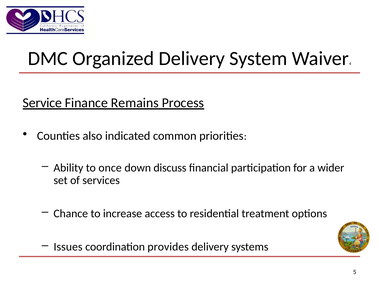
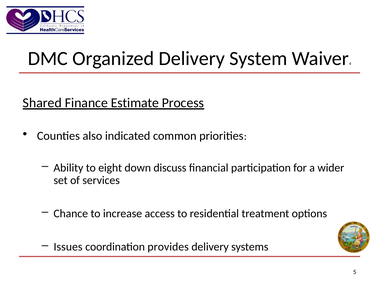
Service: Service -> Shared (42, 103)
Remains: Remains -> Estimate (135, 103)
once: once -> eight (110, 167)
